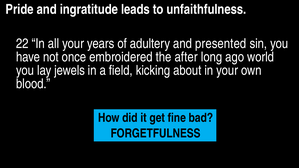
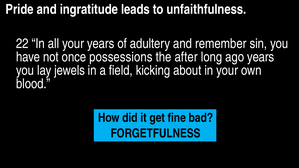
presented: presented -> remember (221, 44)
embroidered: embroidered -> possessions (121, 57)
ago world: world -> years (261, 57)
